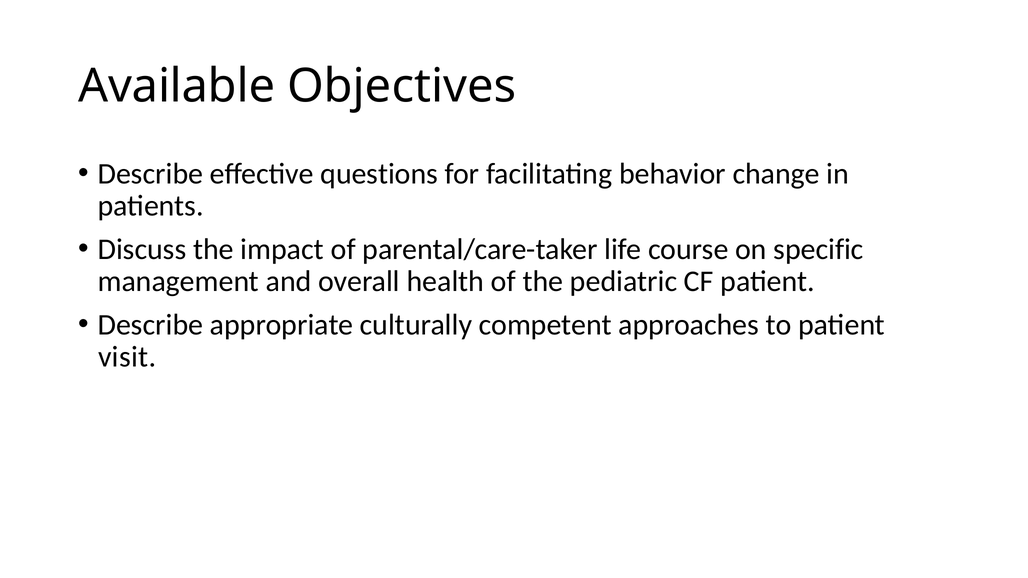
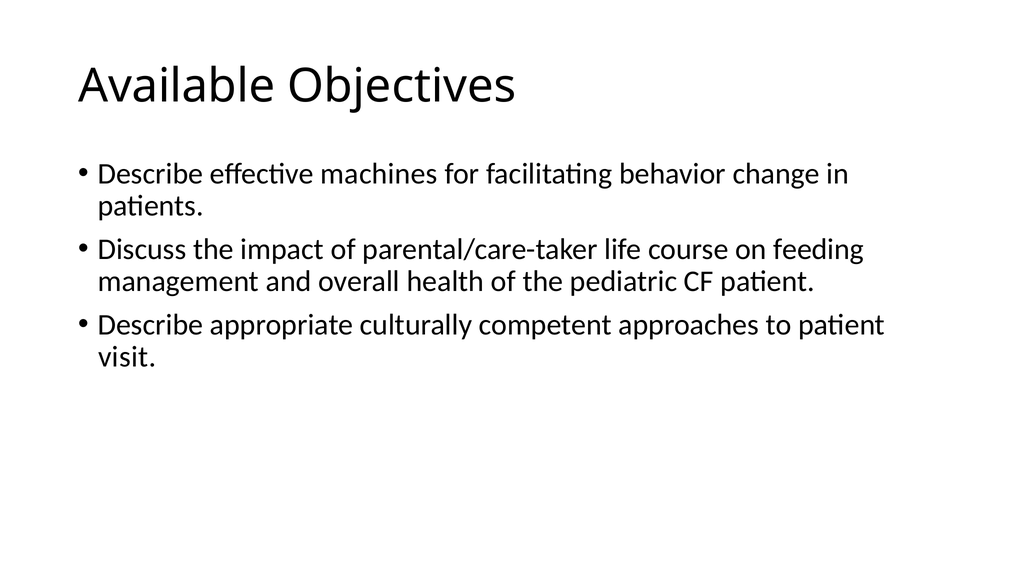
questions: questions -> machines (379, 174)
specific: specific -> feeding (819, 249)
